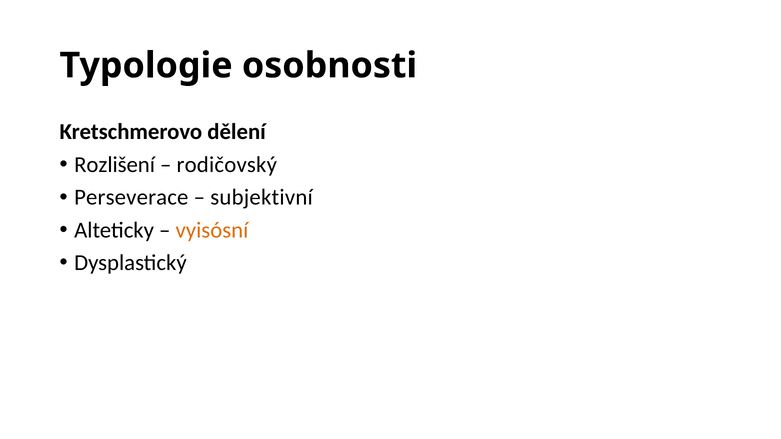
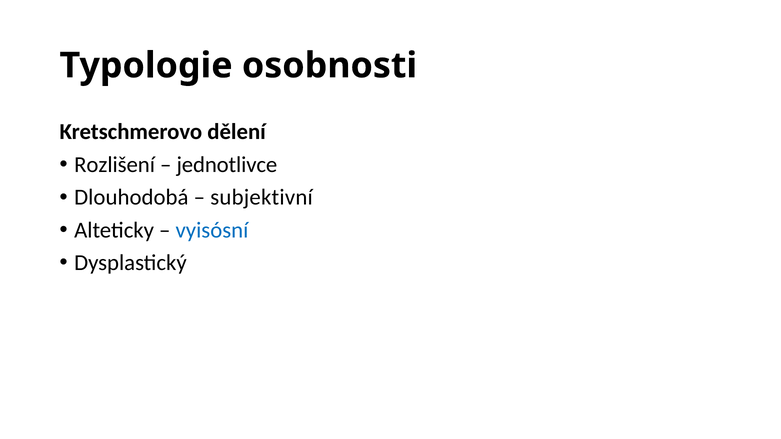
rodičovský: rodičovský -> jednotlivce (227, 165)
Perseverace: Perseverace -> Dlouhodobá (131, 198)
vyisósní colour: orange -> blue (212, 230)
